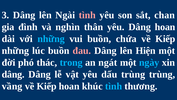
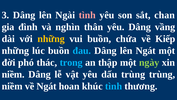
Dâng hoan: hoan -> vầng (165, 27)
những colour: light blue -> yellow (51, 39)
đau colour: pink -> light blue (82, 50)
lên Hiện: Hiện -> Ngát (146, 50)
ngát: ngát -> thập (108, 62)
ngày colour: light blue -> light green (149, 62)
dâng: dâng -> niềm (13, 74)
vầng: vầng -> niềm (12, 86)
Kiếp: Kiếp -> Ngát (47, 86)
